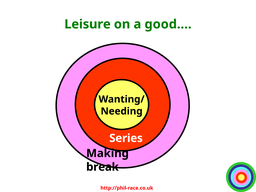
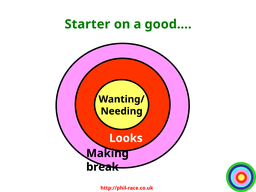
Leisure: Leisure -> Starter (87, 24)
Series: Series -> Looks (126, 138)
